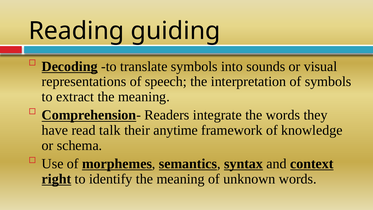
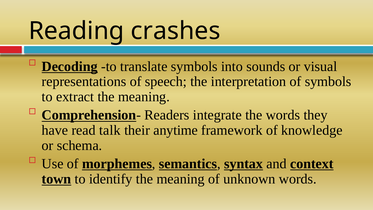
guiding: guiding -> crashes (176, 31)
right: right -> town (56, 179)
